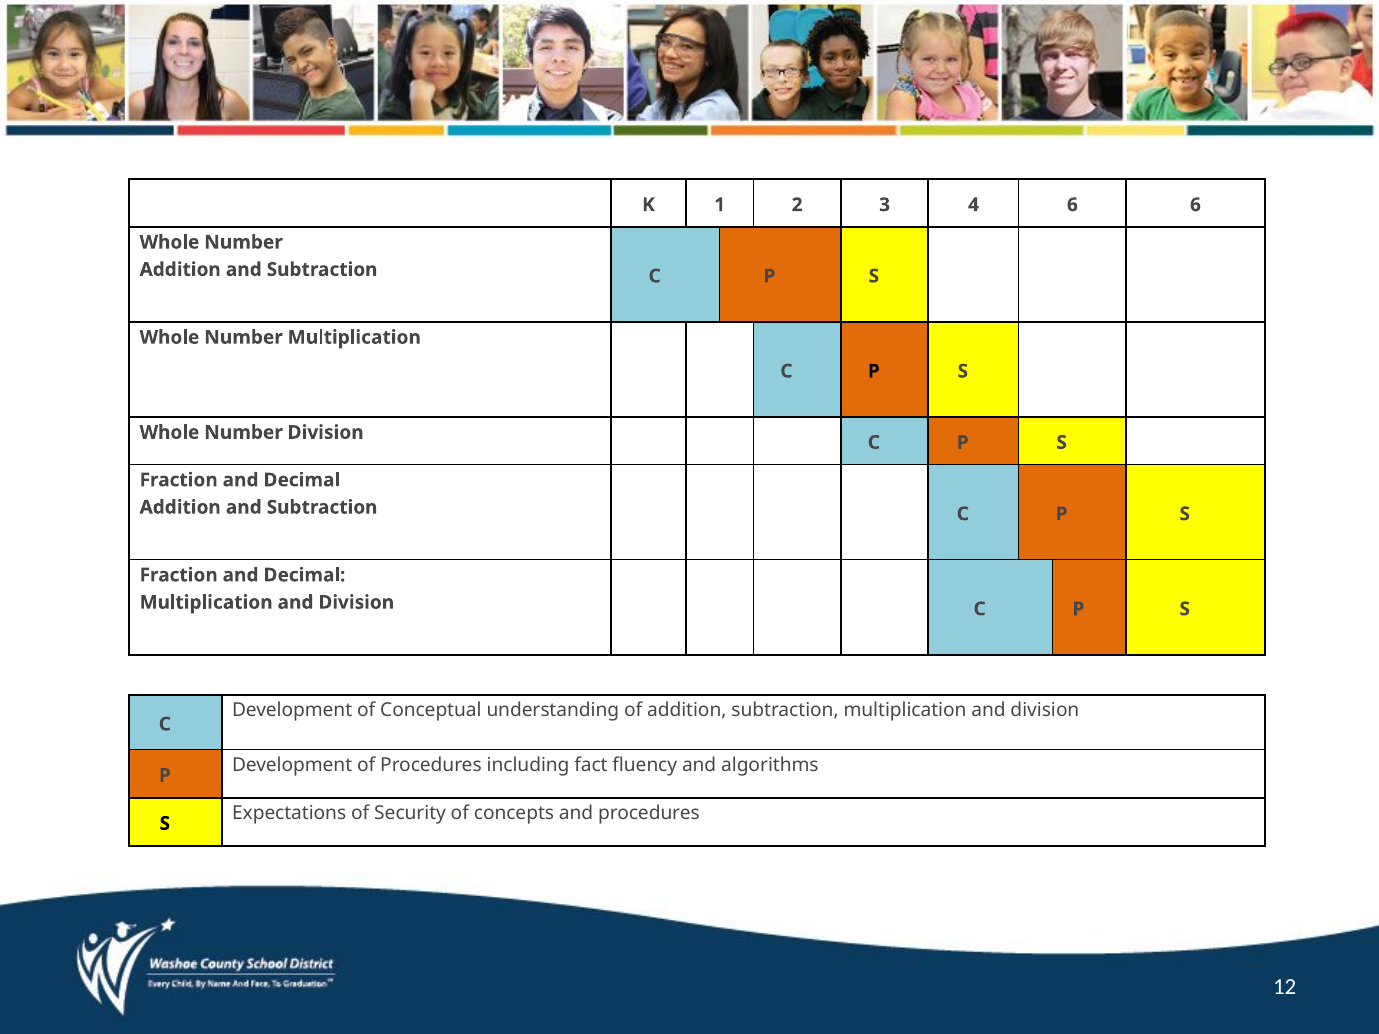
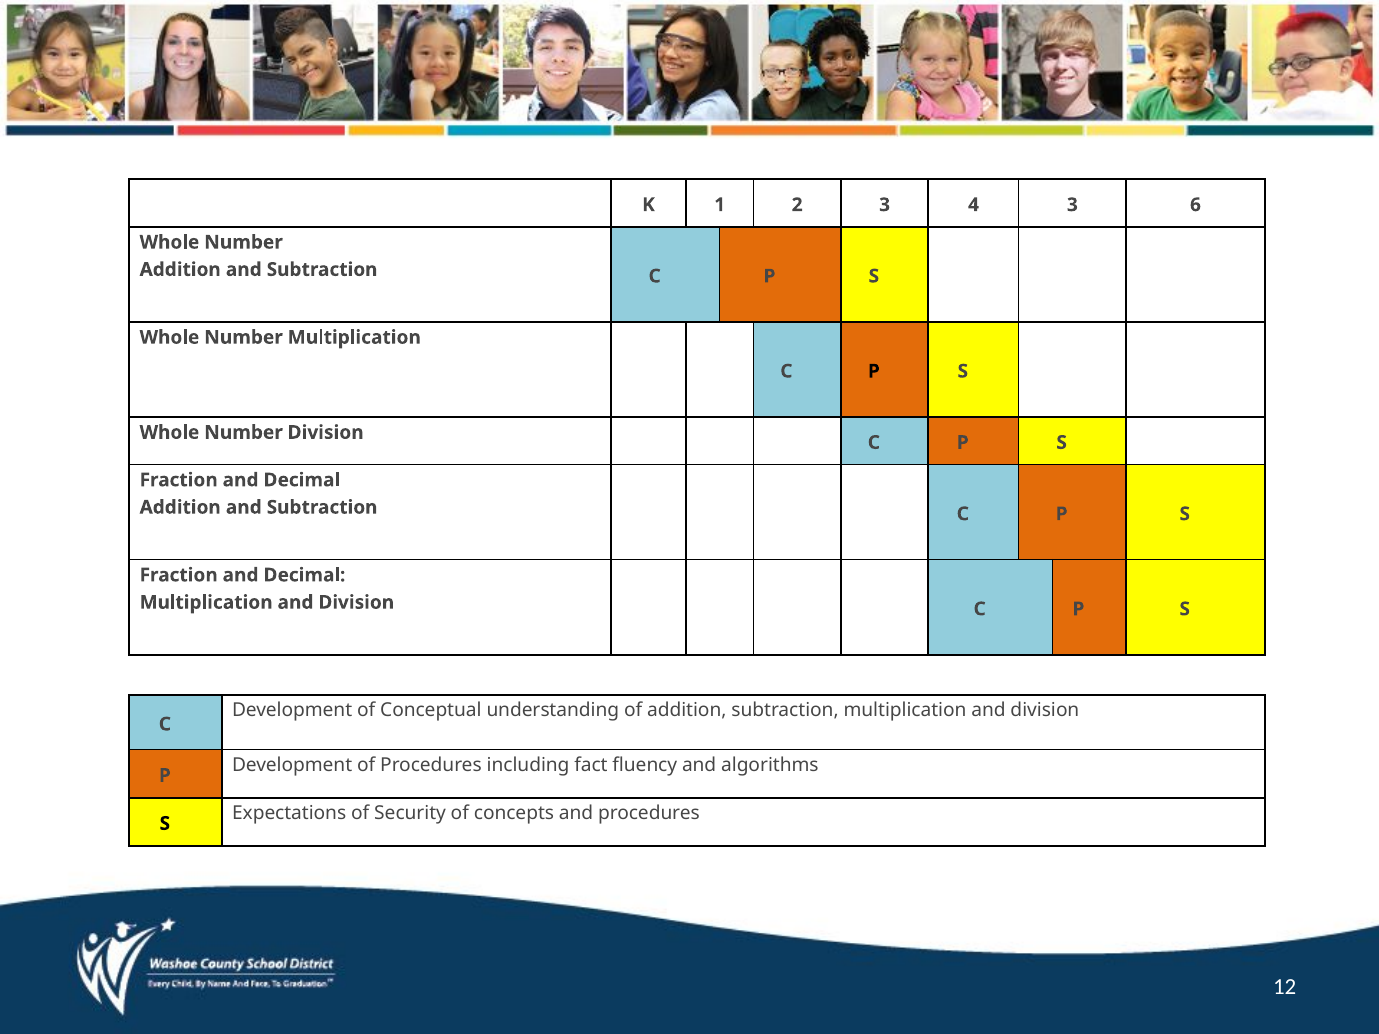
4 6: 6 -> 3 (1072, 205)
